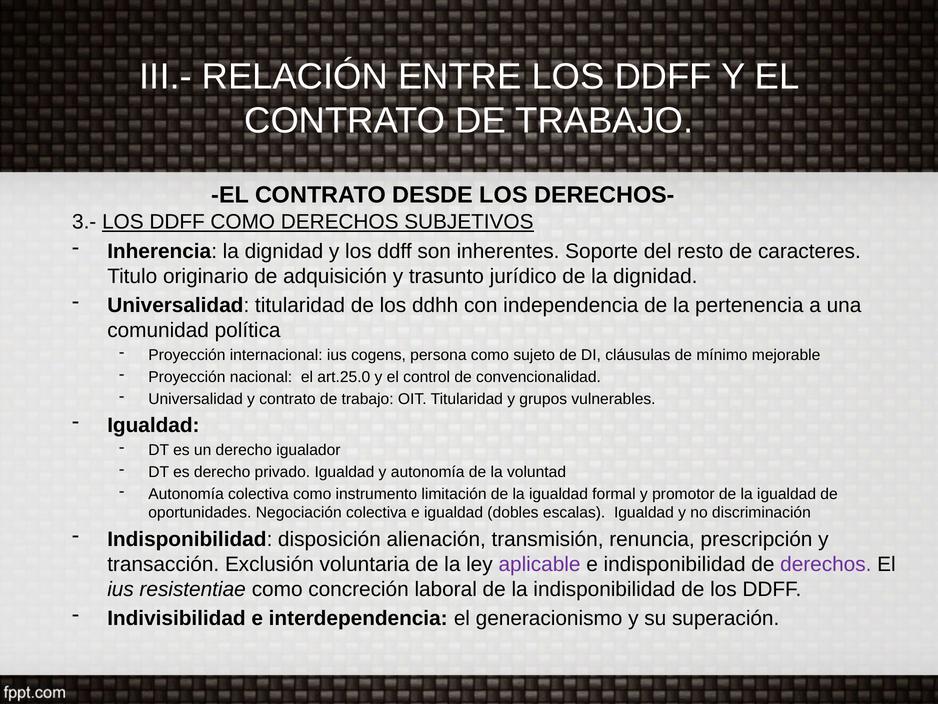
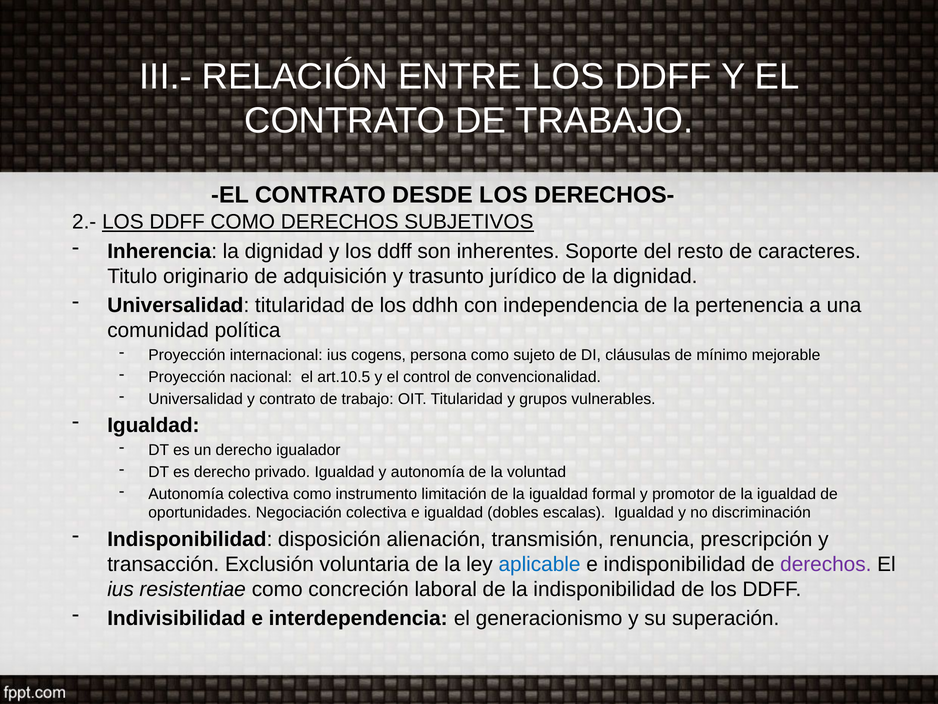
3.-: 3.- -> 2.- (84, 222)
art.25.0: art.25.0 -> art.10.5 (344, 377)
aplicable colour: purple -> blue (540, 564)
